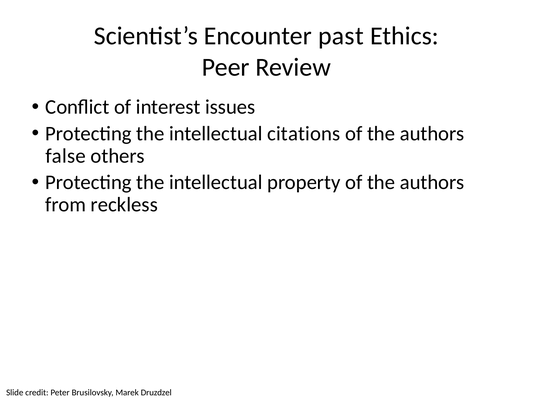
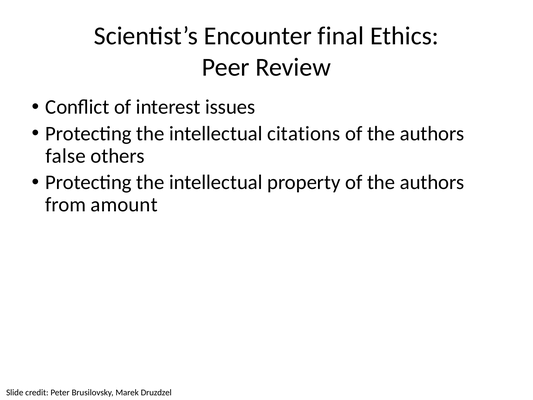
past: past -> final (341, 36)
reckless: reckless -> amount (124, 205)
